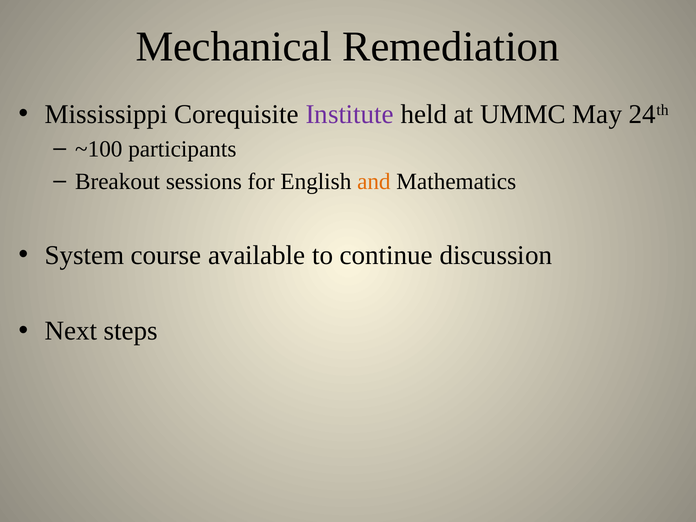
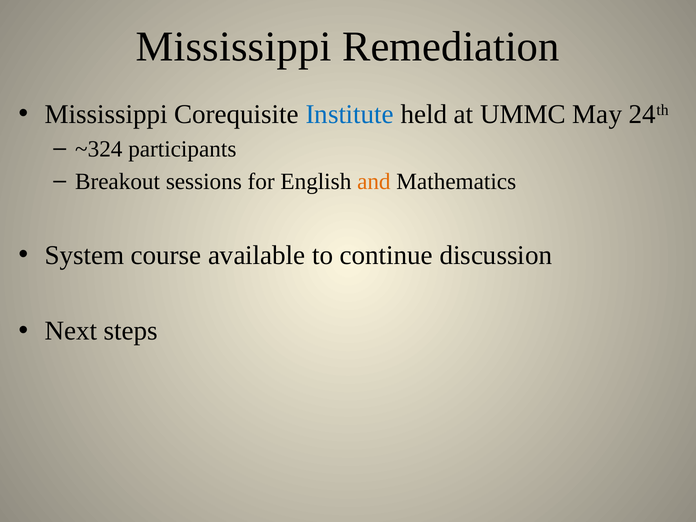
Mechanical: Mechanical -> Mississippi (234, 46)
Institute colour: purple -> blue (350, 114)
~100: ~100 -> ~324 (99, 149)
